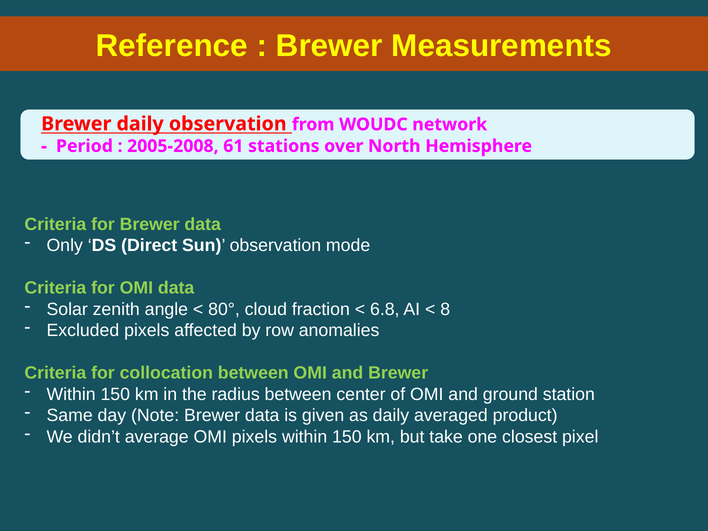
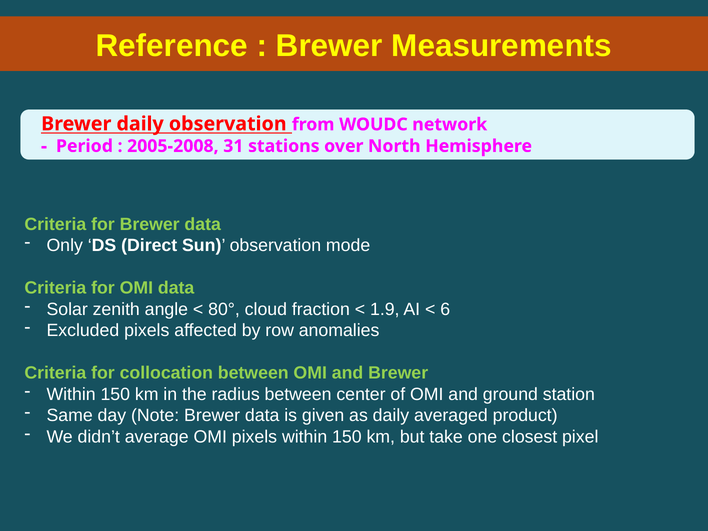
61: 61 -> 31 (233, 146)
6.8: 6.8 -> 1.9 (385, 309)
8: 8 -> 6 (445, 309)
